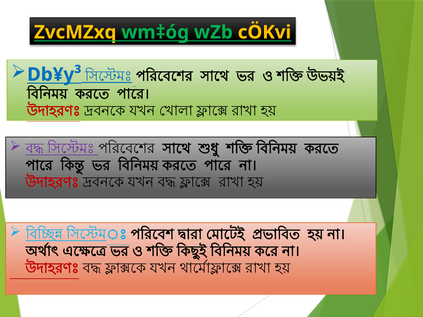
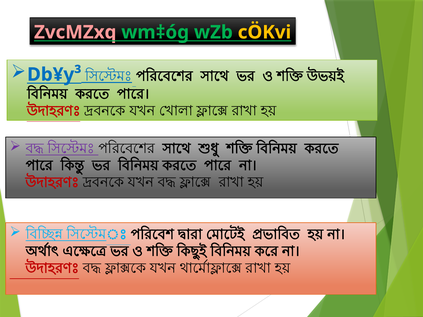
ZvcMZxq colour: yellow -> pink (75, 32)
